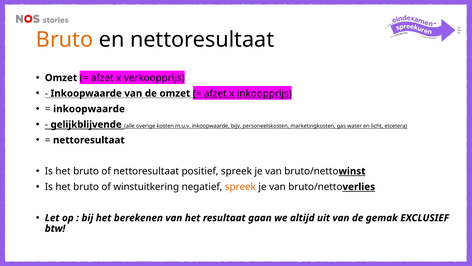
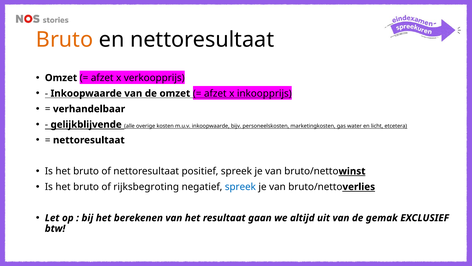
inkoopwaarde: inkoopwaarde -> verhandelbaar (89, 109)
winstuitkering: winstuitkering -> rijksbegroting (146, 186)
spreek colour: orange -> blue (240, 186)
